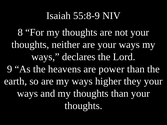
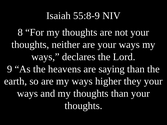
power: power -> saying (112, 69)
